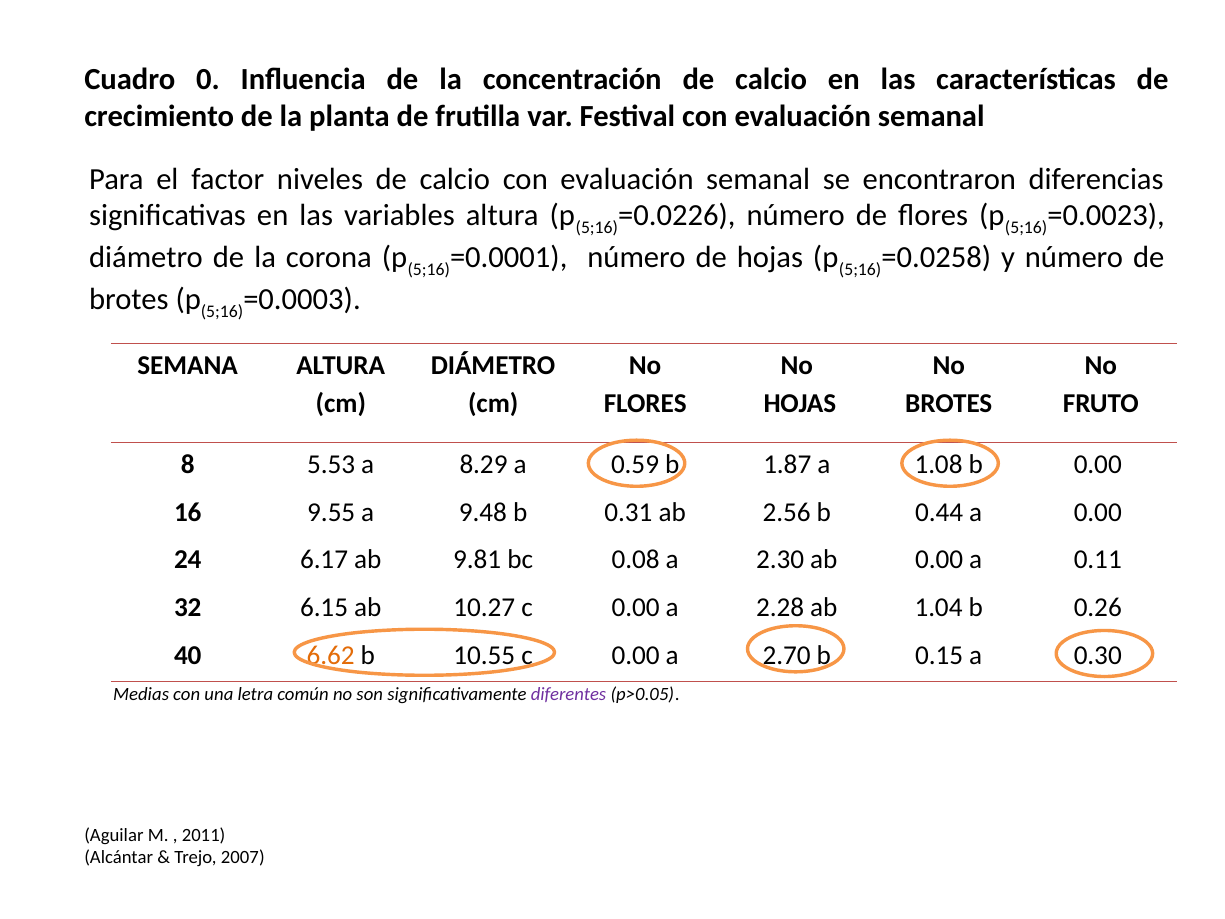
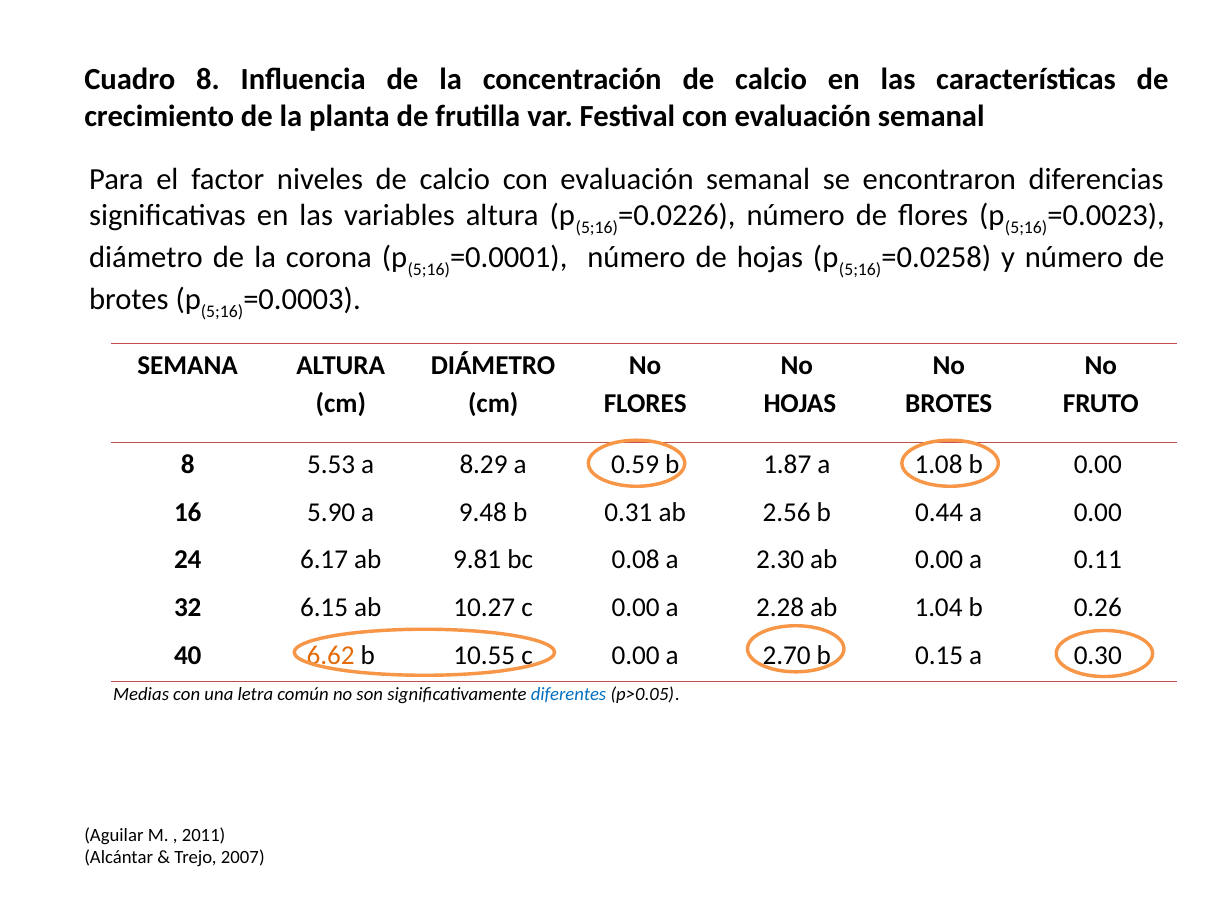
Cuadro 0: 0 -> 8 (208, 79)
9.55: 9.55 -> 5.90 (331, 512)
diferentes colour: purple -> blue (569, 694)
